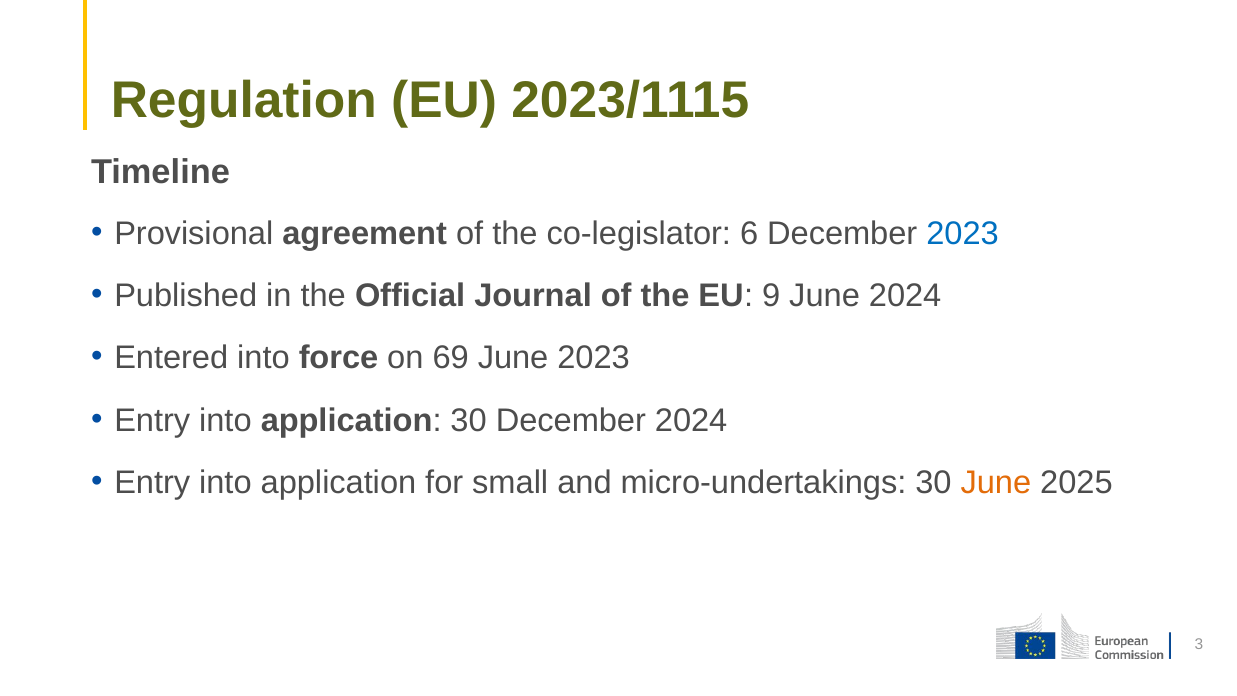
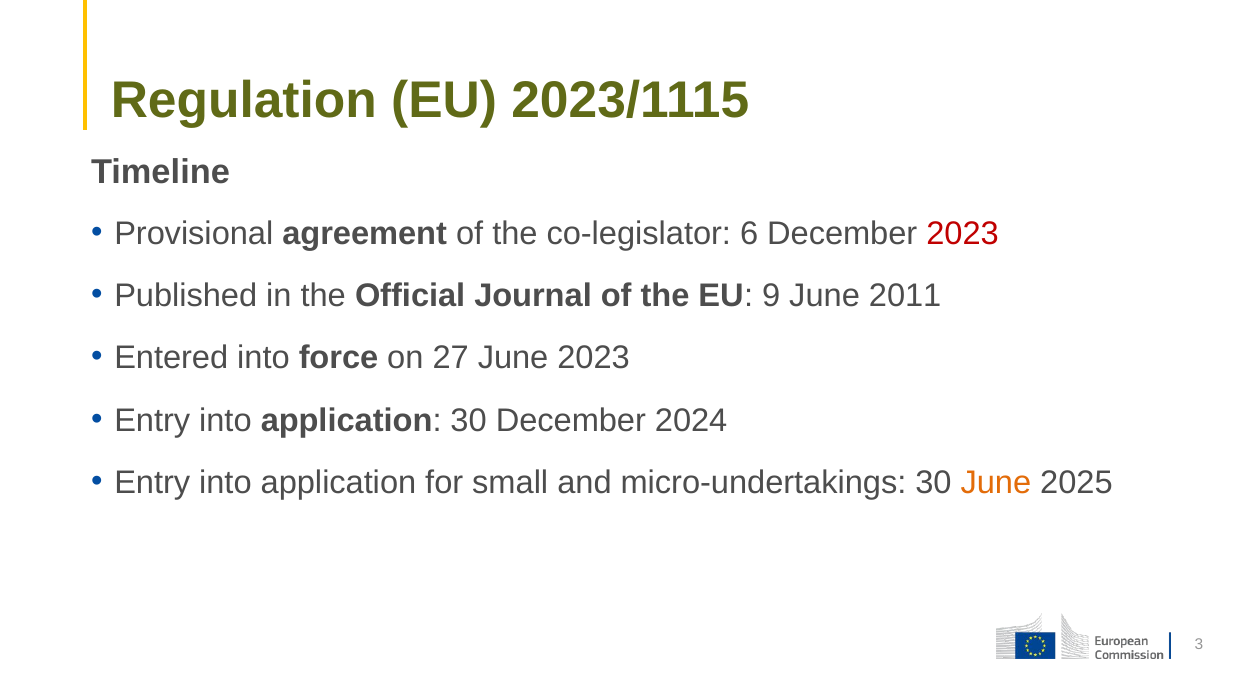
2023 colour: blue -> red (963, 233)
June 2024: 2024 -> 2011 (905, 296)
69: 69 -> 27 (451, 358)
